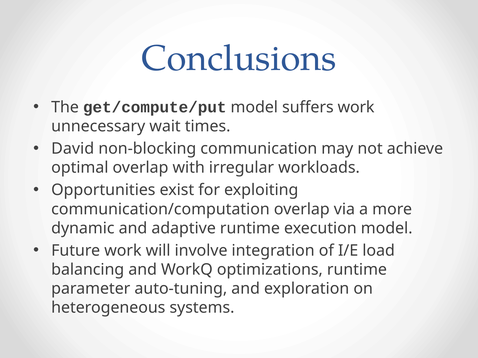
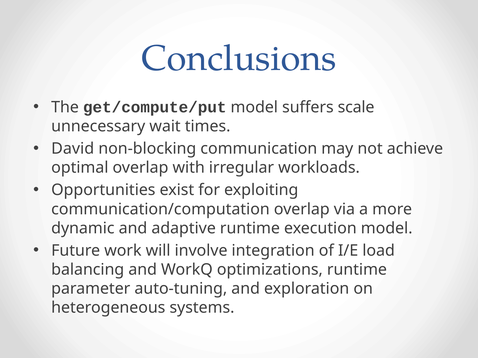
suffers work: work -> scale (356, 107)
